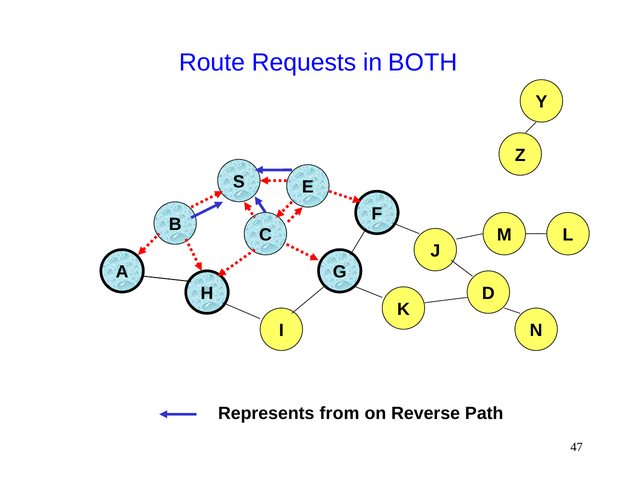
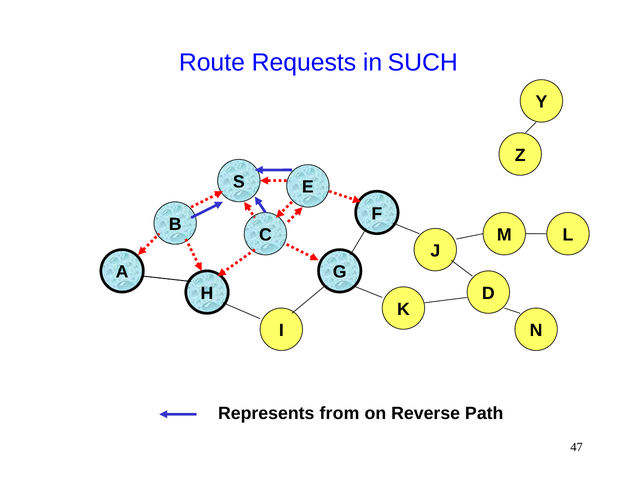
BOTH: BOTH -> SUCH (423, 63)
